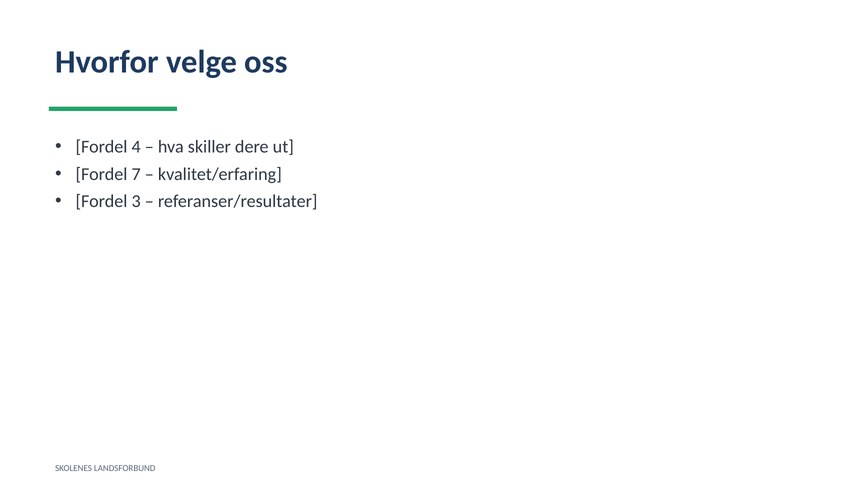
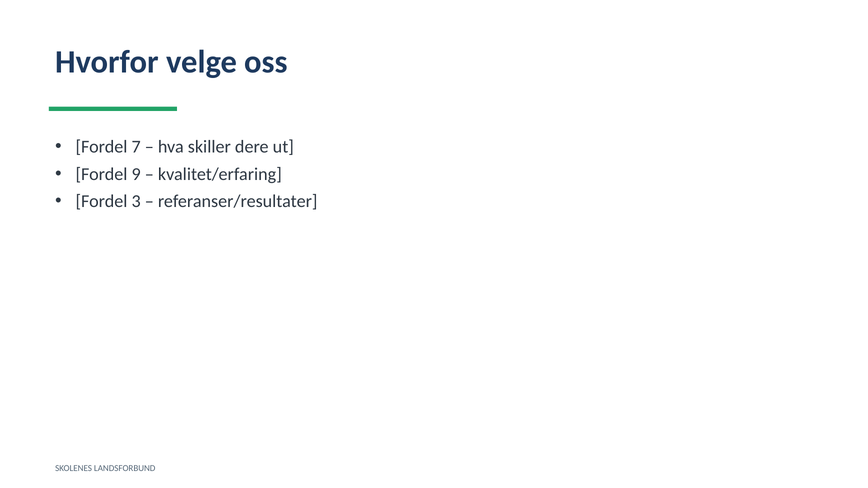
4: 4 -> 7 (136, 147)
7: 7 -> 9 (136, 174)
